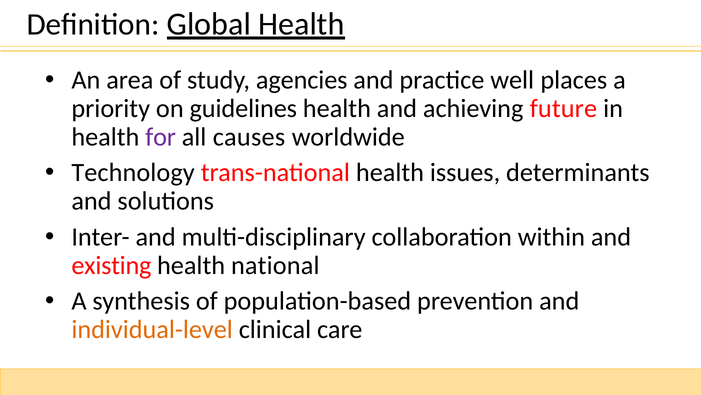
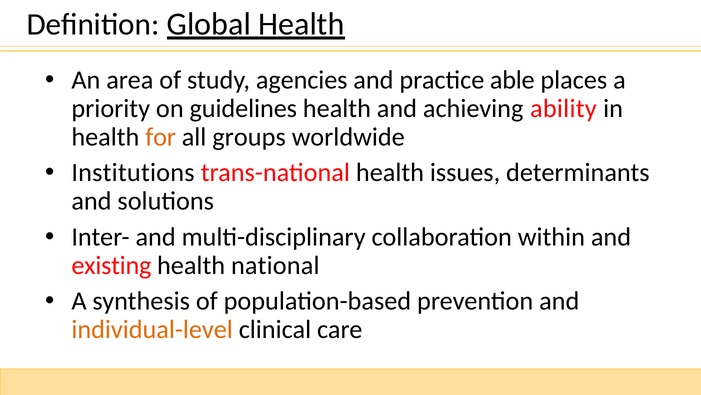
well: well -> able (512, 80)
future: future -> ability (563, 108)
for colour: purple -> orange (161, 137)
causes: causes -> groups (249, 137)
Technology: Technology -> Institutions (133, 172)
